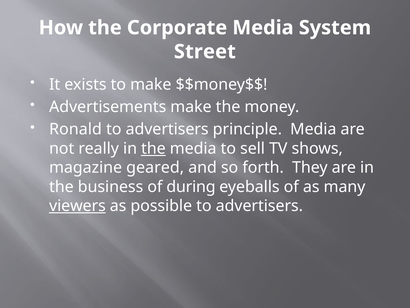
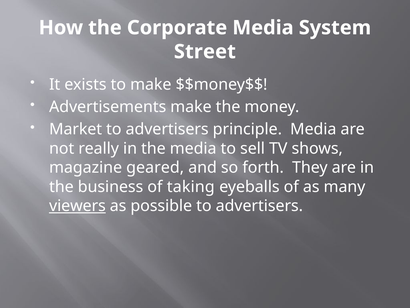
Ronald: Ronald -> Market (76, 129)
the underline: present -> none (153, 148)
during: during -> taking (191, 187)
